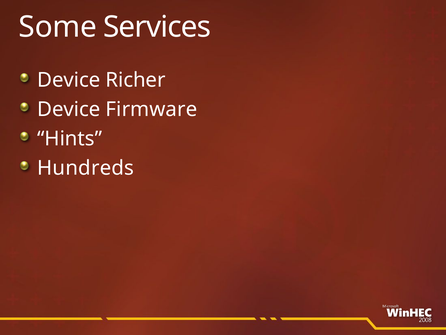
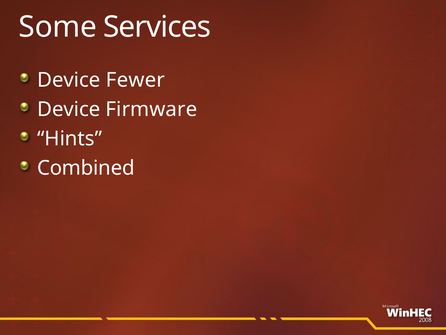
Richer: Richer -> Fewer (135, 80)
Hundreds: Hundreds -> Combined (86, 168)
